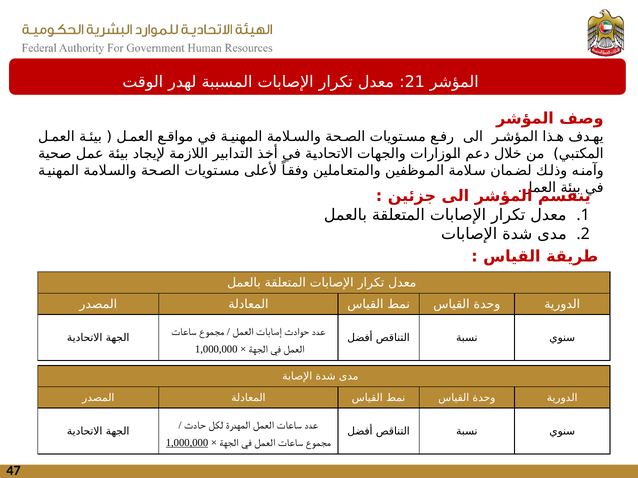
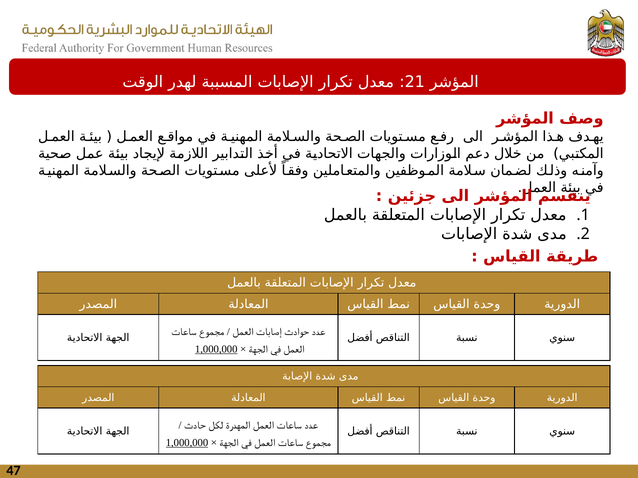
1,000,000 underline: none -> present (216, 350)
